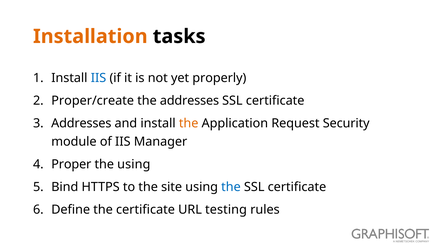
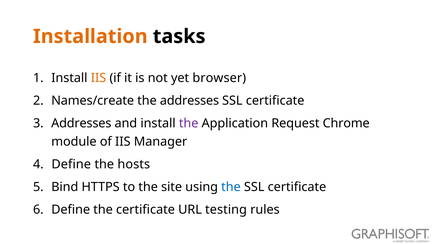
IIS colour: blue -> orange (99, 78)
properly: properly -> browser (219, 78)
Proper/create: Proper/create -> Names/create (93, 101)
the colour: orange -> purple (189, 123)
Security: Security -> Chrome (346, 123)
Proper: Proper -> Define (71, 164)
the using: using -> hosts (134, 164)
